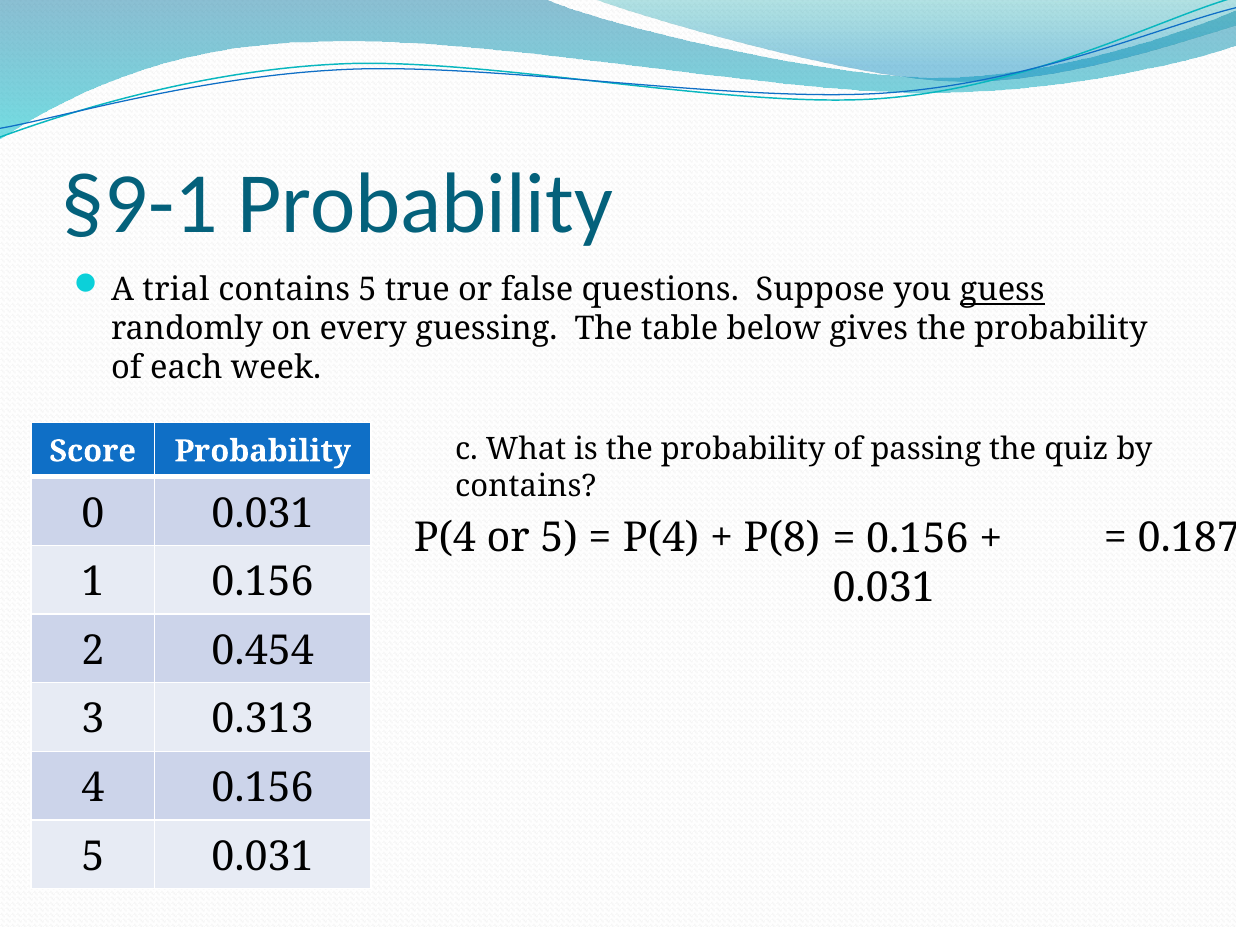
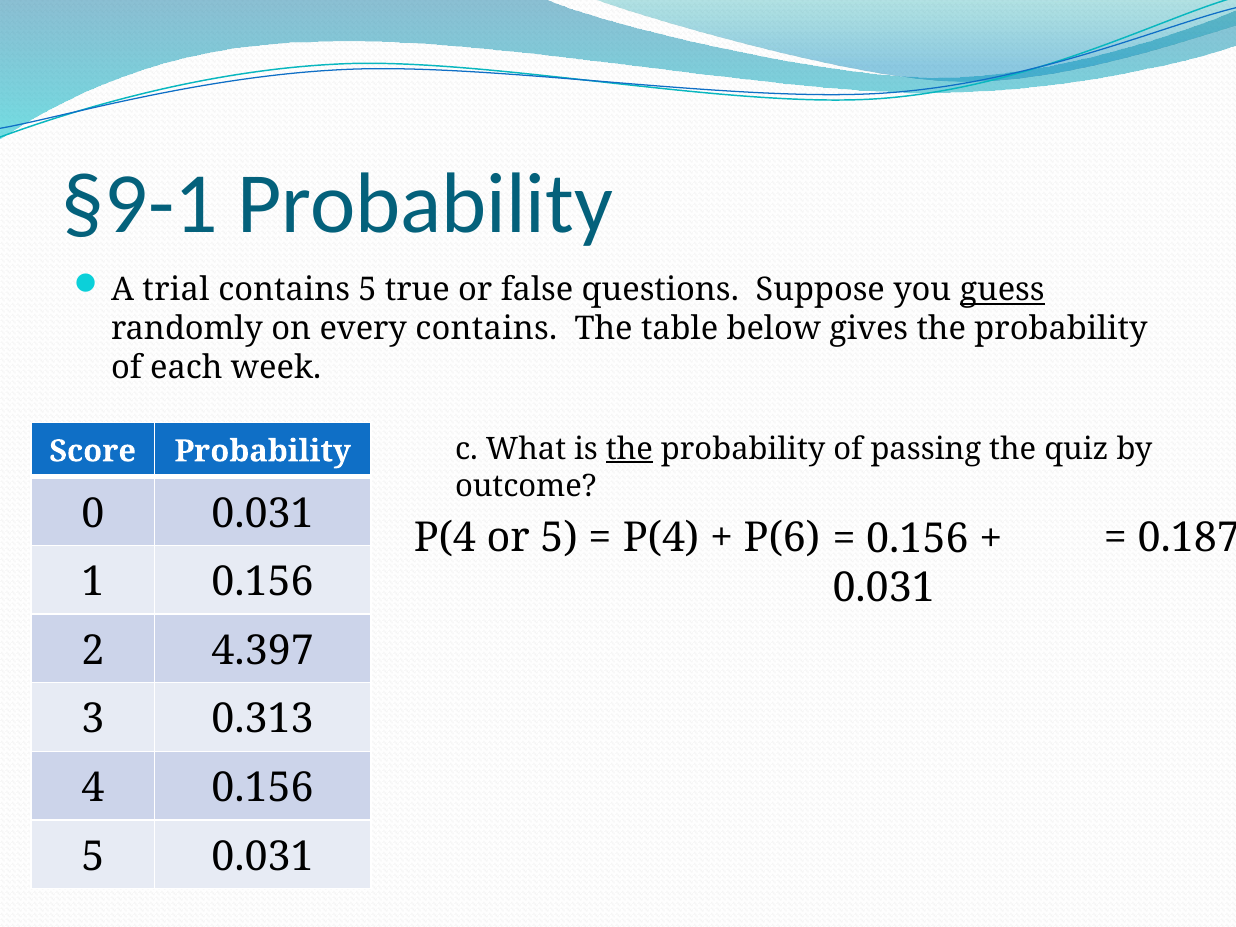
every guessing: guessing -> contains (486, 329)
the underline: none -> present (629, 449)
contains: contains -> outcome (526, 486)
P(8: P(8 -> P(6 (782, 538)
0.454: 0.454 -> 4.397 (263, 651)
